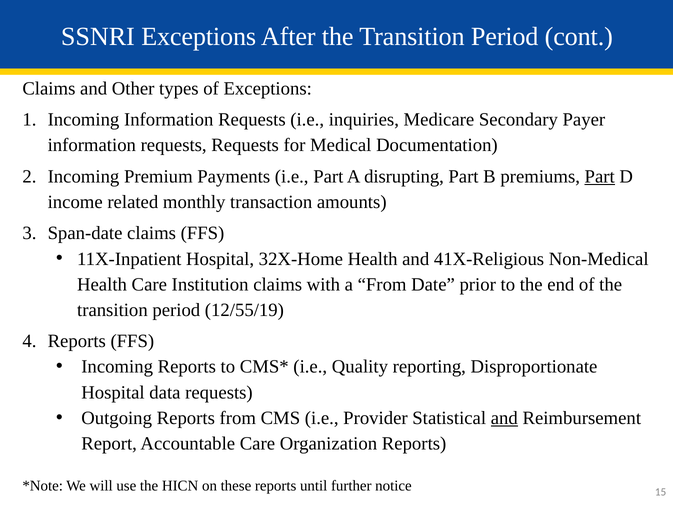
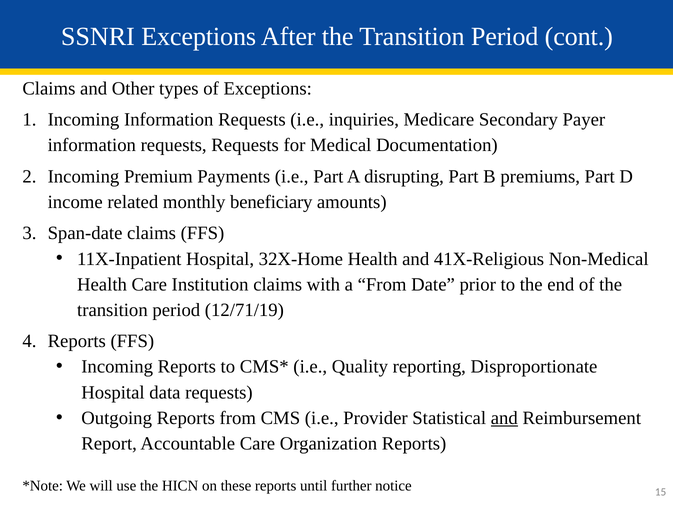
Part underline: present -> none (600, 176)
transaction: transaction -> beneficiary (271, 202)
12/55/19: 12/55/19 -> 12/71/19 (244, 310)
